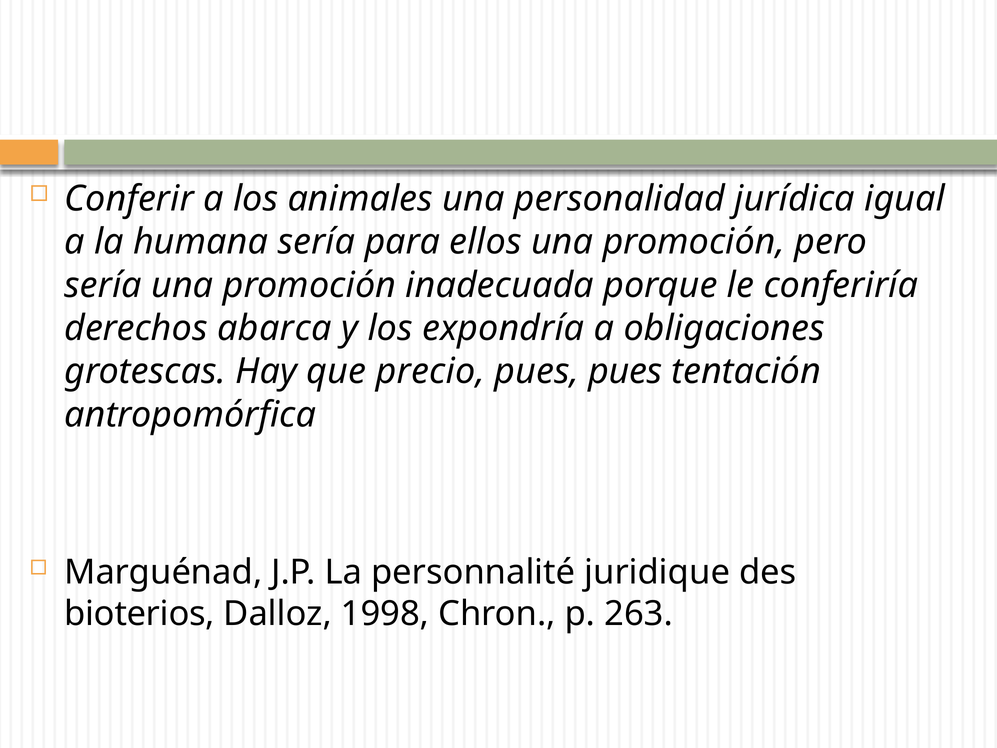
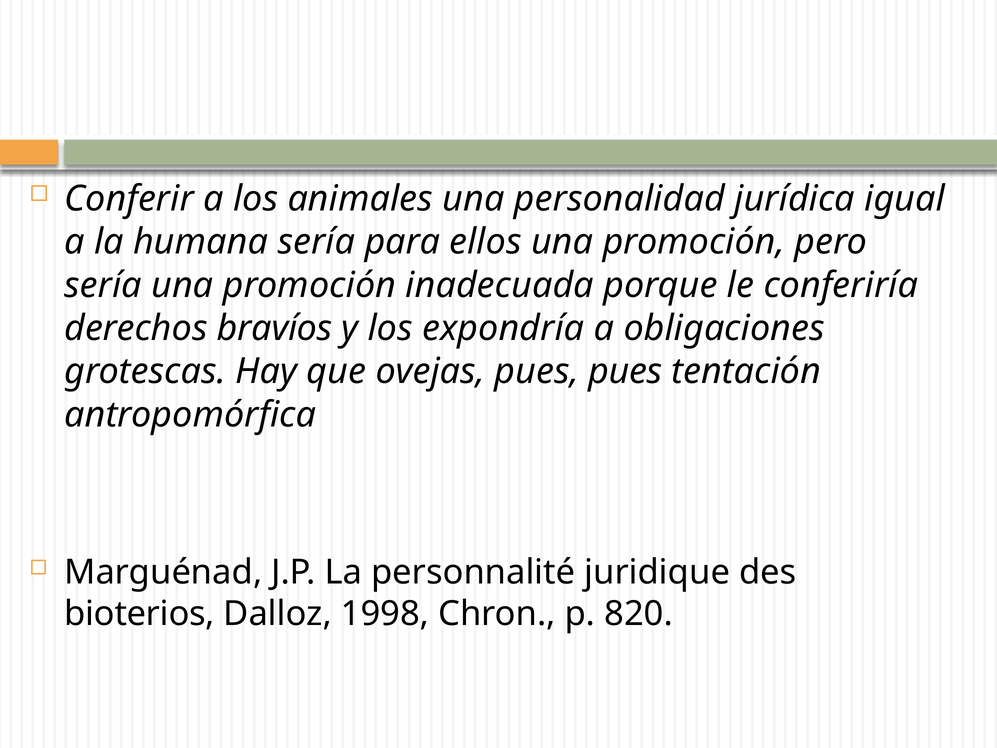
abarca: abarca -> bravíos (275, 328)
precio: precio -> ovejas (430, 371)
263: 263 -> 820 (639, 614)
